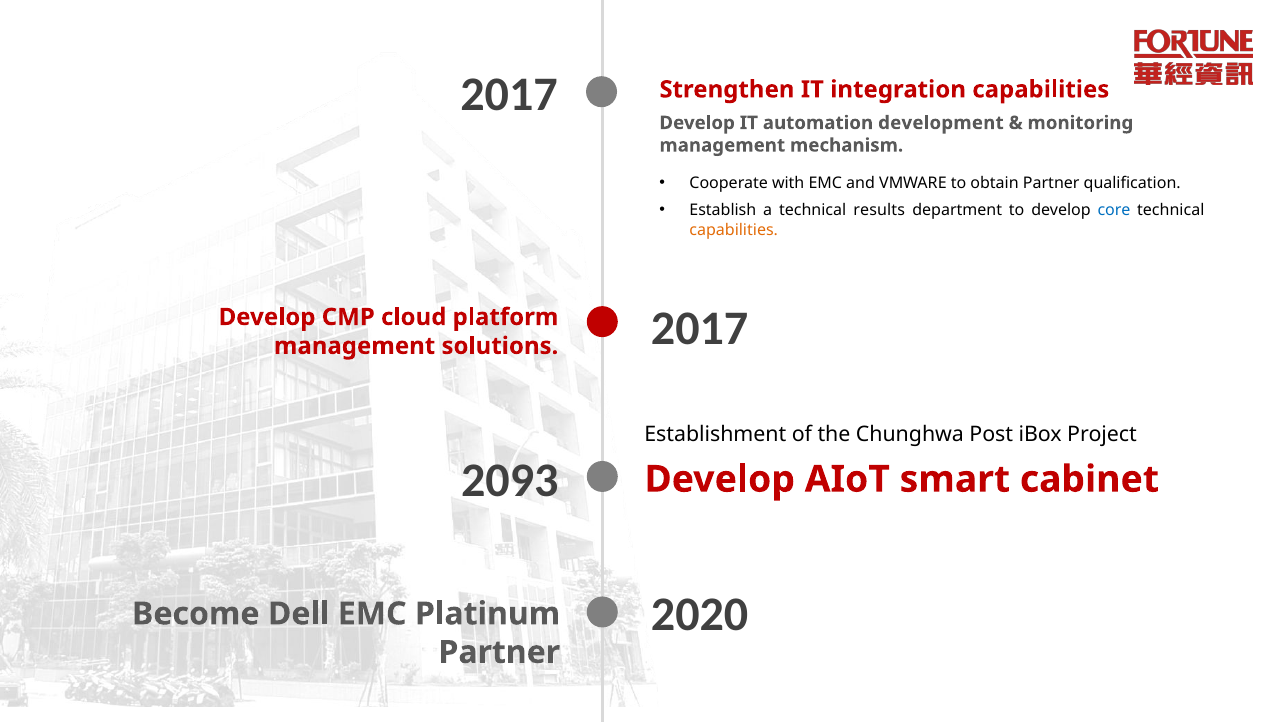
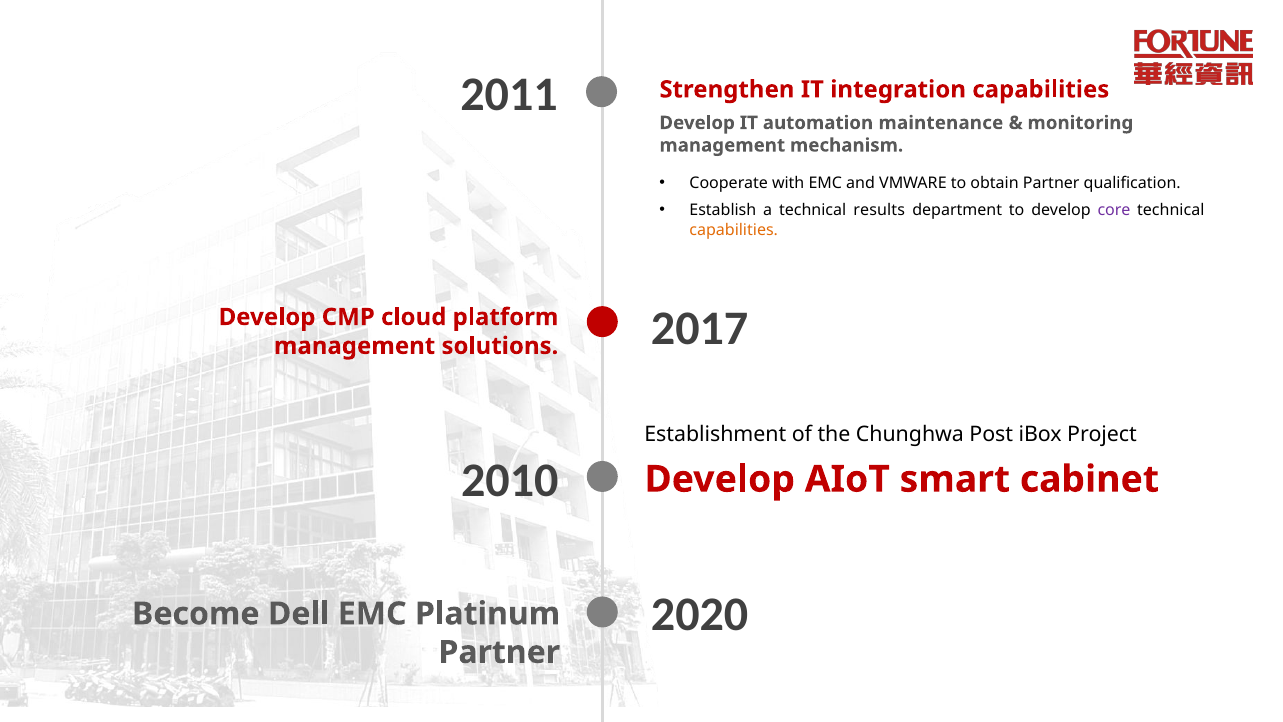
2017: 2017 -> 2011 (509, 95)
development: development -> maintenance (941, 123)
core colour: blue -> purple (1114, 210)
2093: 2093 -> 2010 (510, 481)
